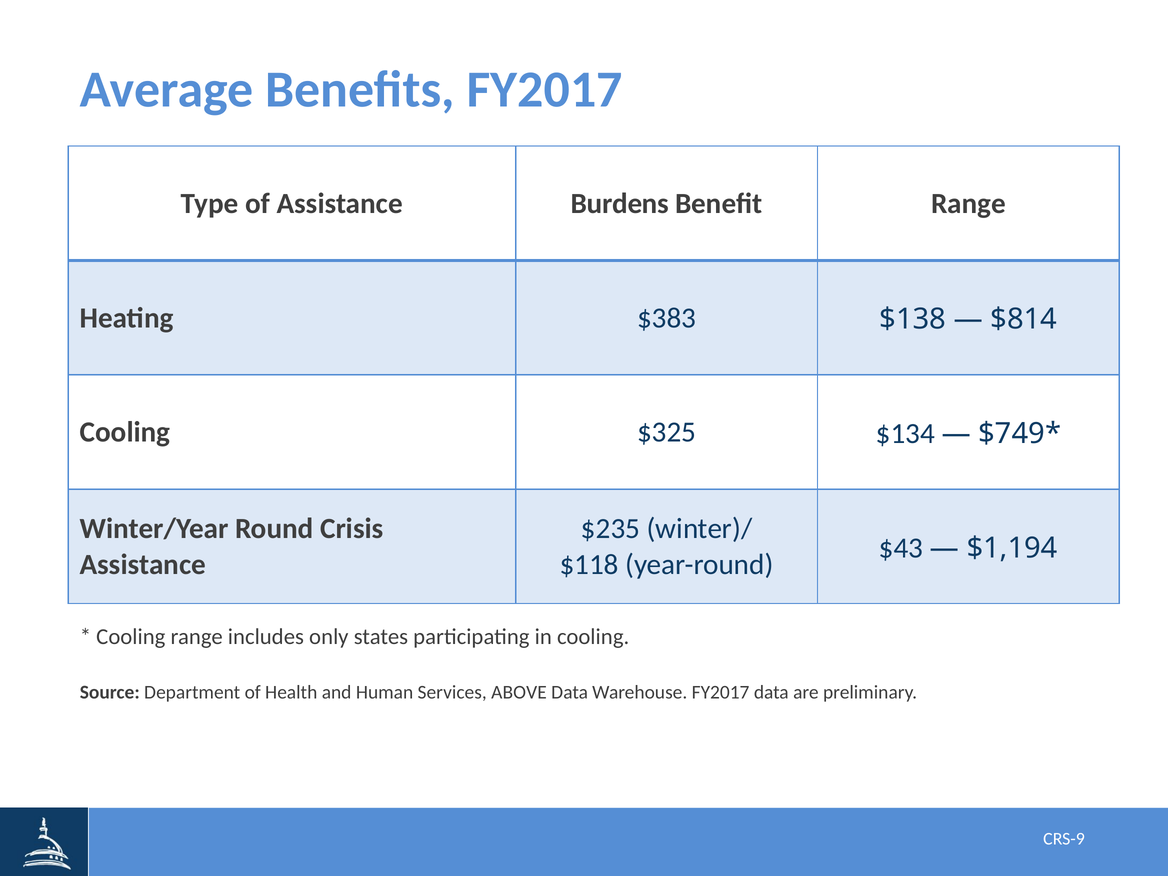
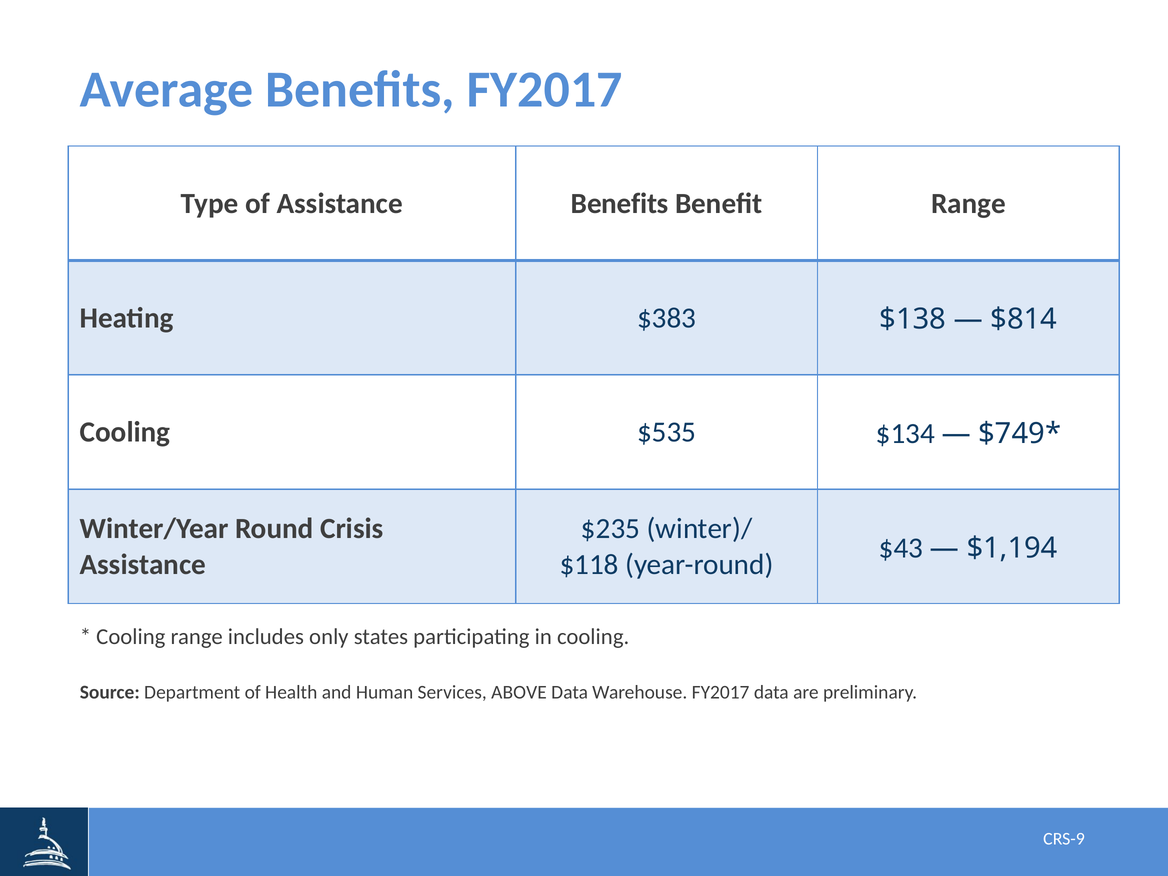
Assistance Burdens: Burdens -> Benefits (620, 204)
$325: $325 -> $535 (667, 432)
